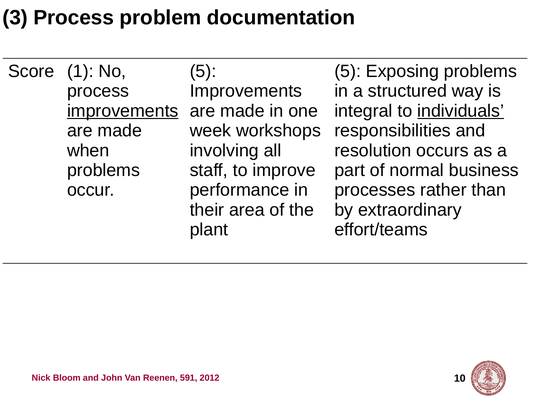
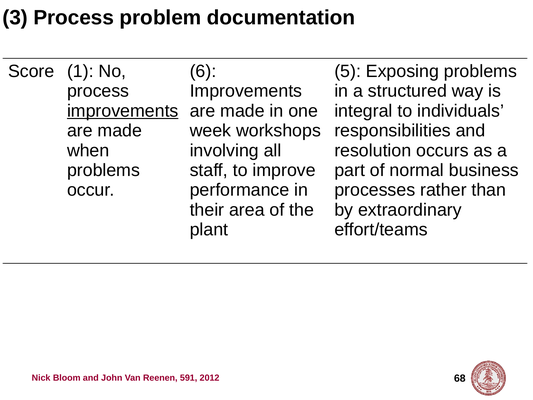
5: 5 -> 6 (203, 71)
individuals underline: present -> none (461, 111)
10: 10 -> 68 (460, 378)
